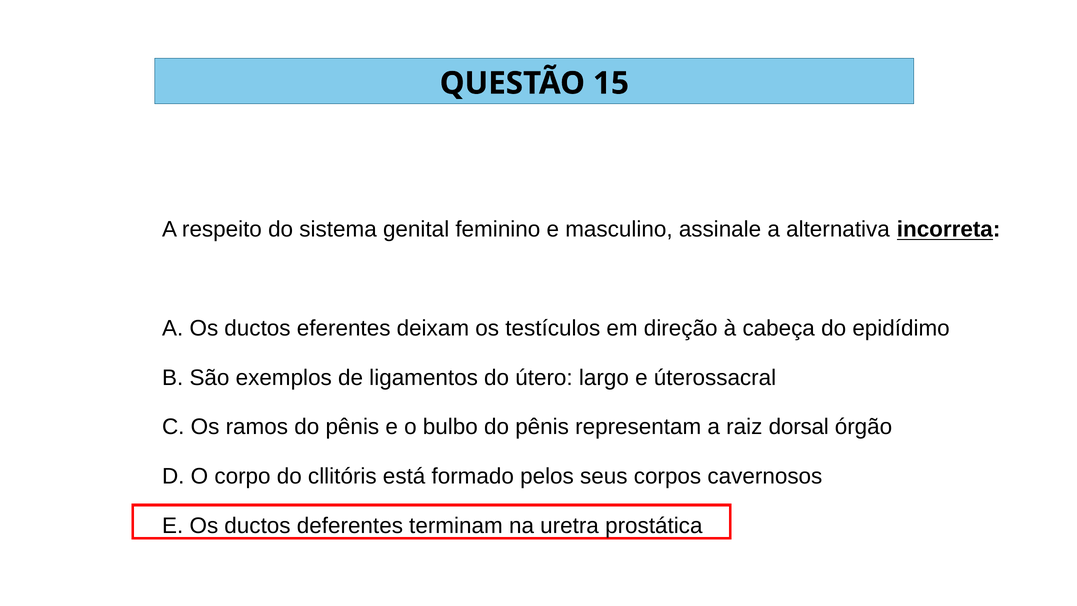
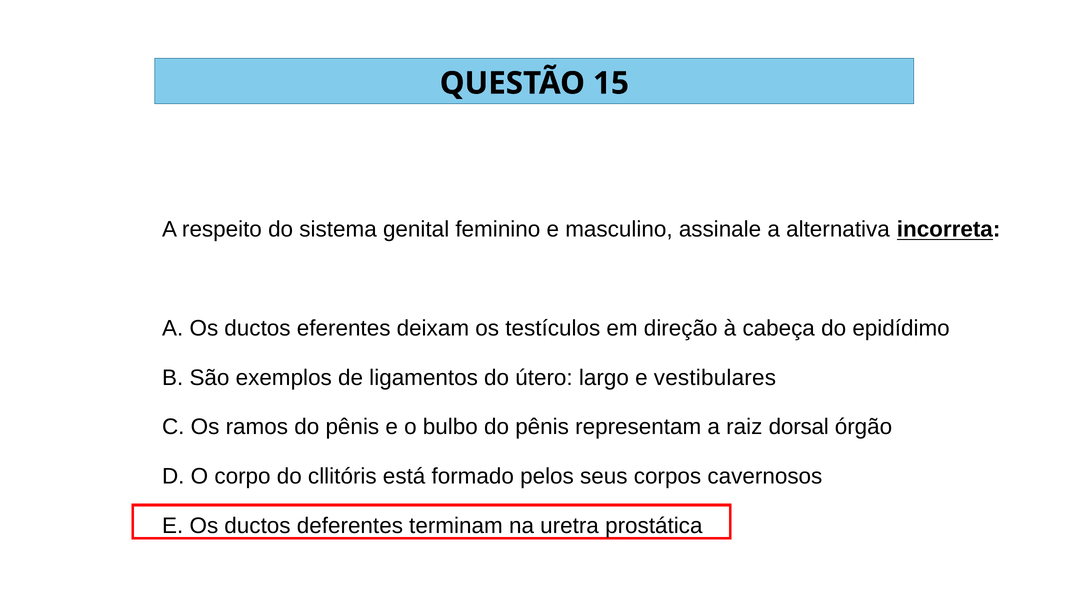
úterossacral: úterossacral -> vestibulares (715, 378)
